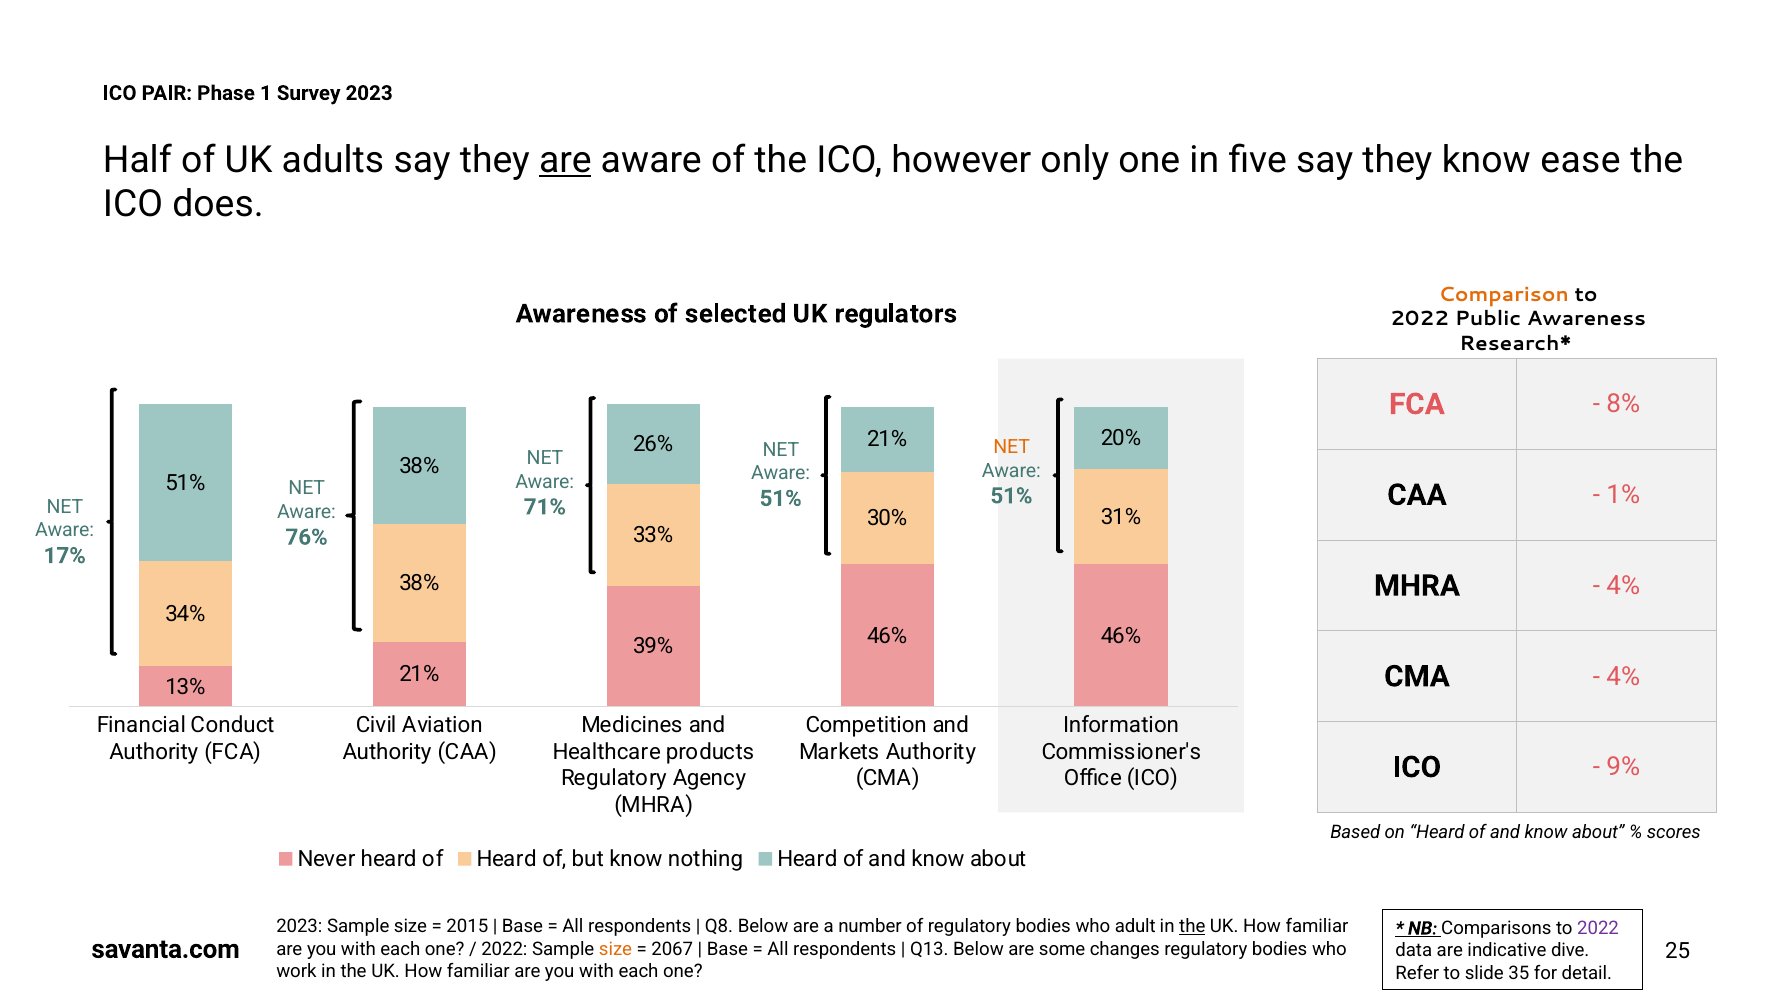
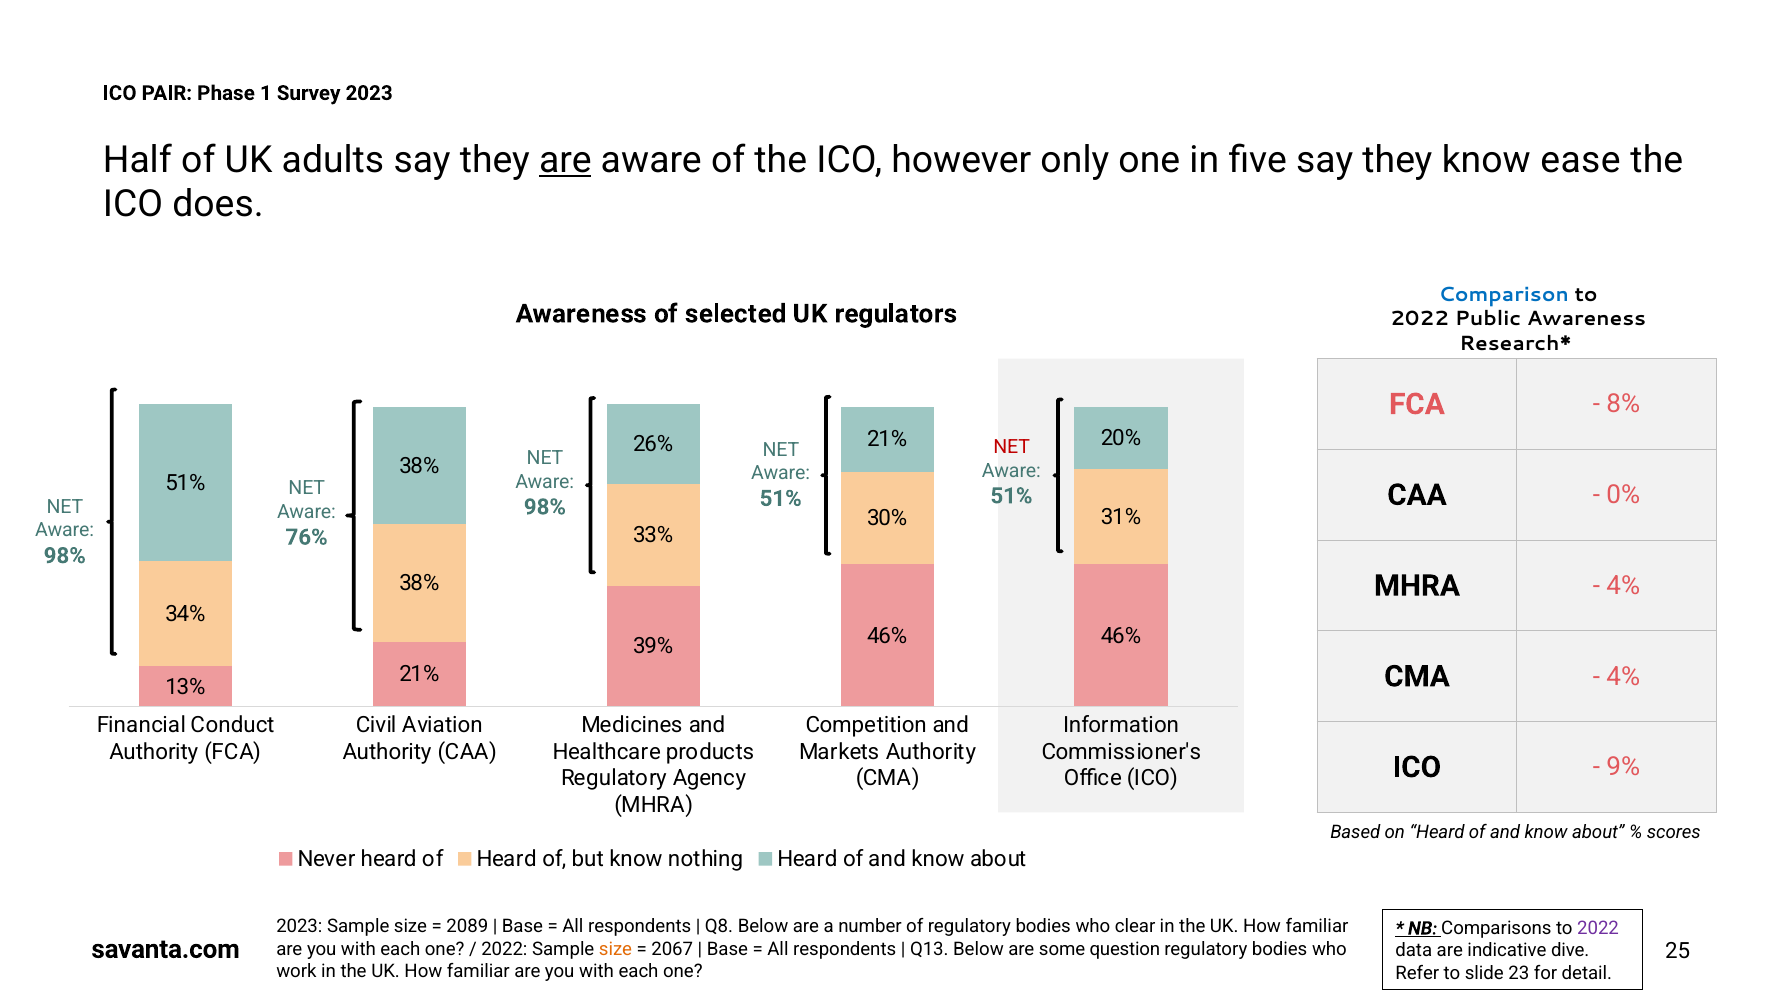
Comparison colour: orange -> blue (1504, 295)
NET colour: orange -> red (1012, 447)
1%: 1% -> 0% (1623, 495)
71%: 71% -> 98% (545, 507)
17%: 17% -> 98% (65, 556)
2015: 2015 -> 2089 (467, 927)
adult: adult -> clear (1135, 927)
the underline: present -> none (1192, 927)
changes: changes -> question (1125, 949)
35: 35 -> 23 (1519, 974)
